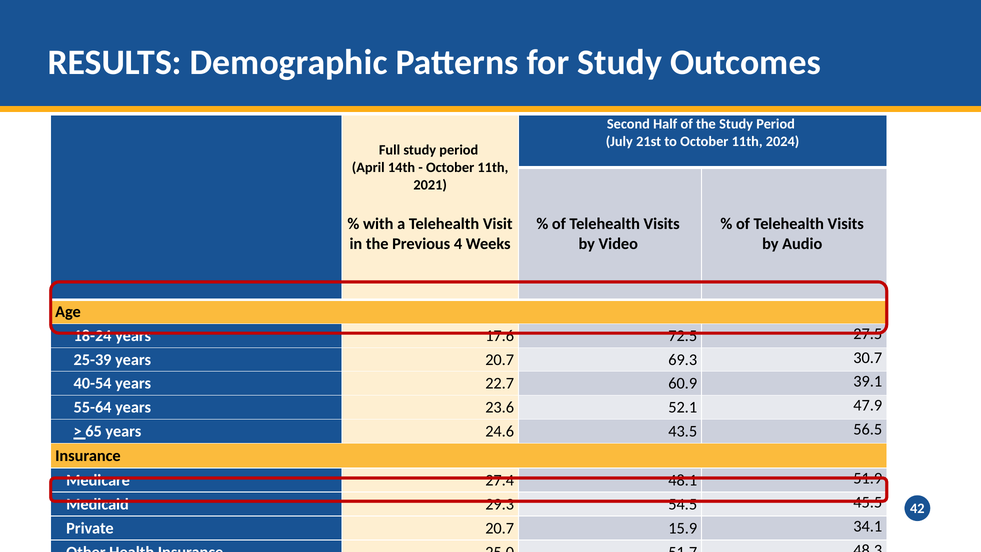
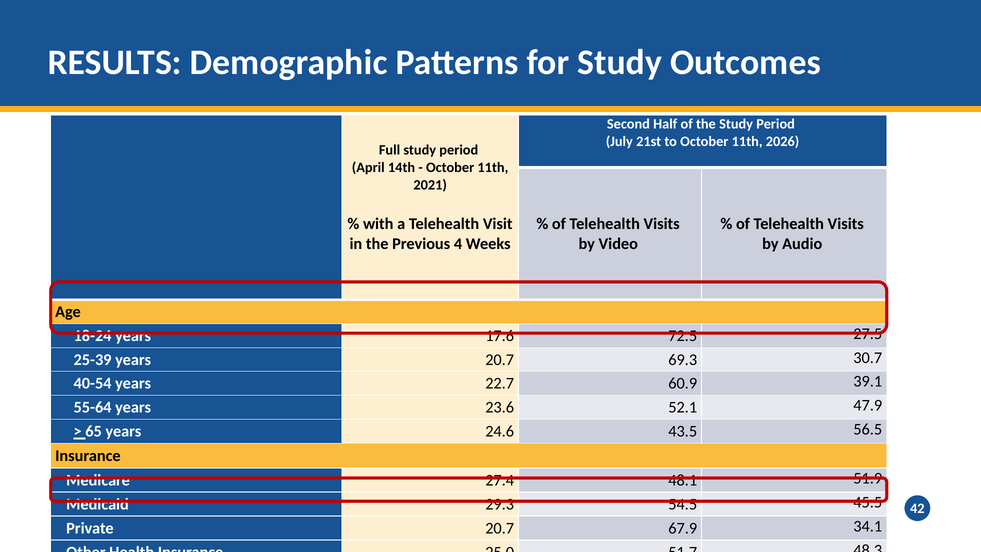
2024: 2024 -> 2026 (783, 141)
15.9: 15.9 -> 67.9 (683, 528)
